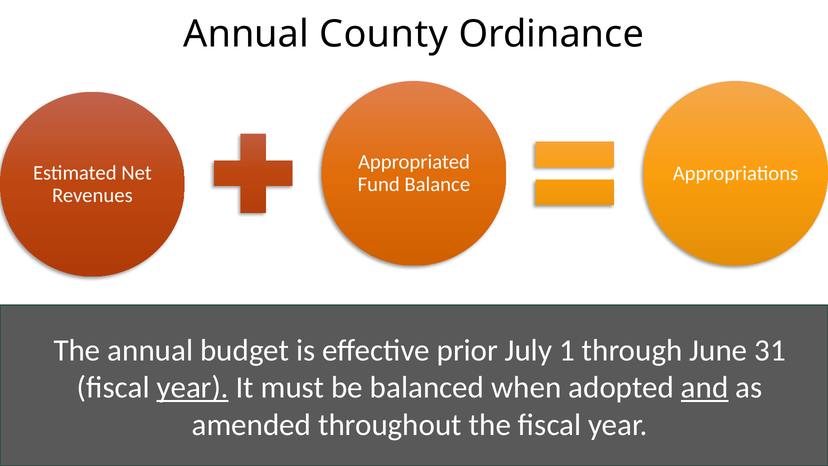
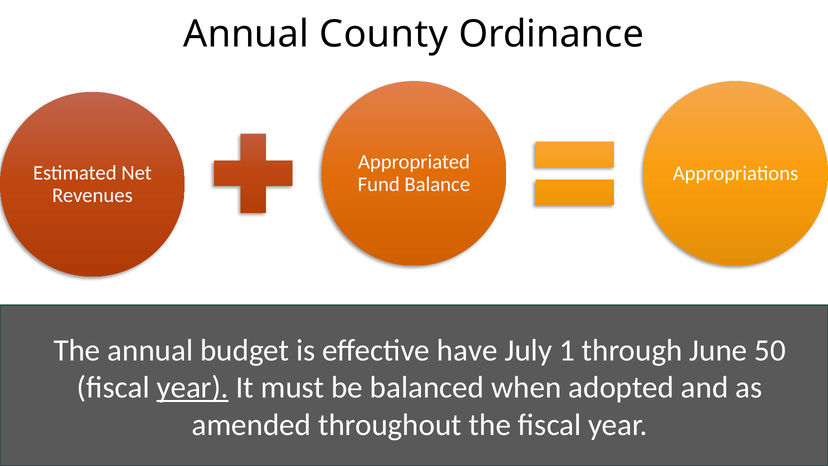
prior: prior -> have (467, 350)
31: 31 -> 50 (770, 350)
and underline: present -> none (705, 387)
